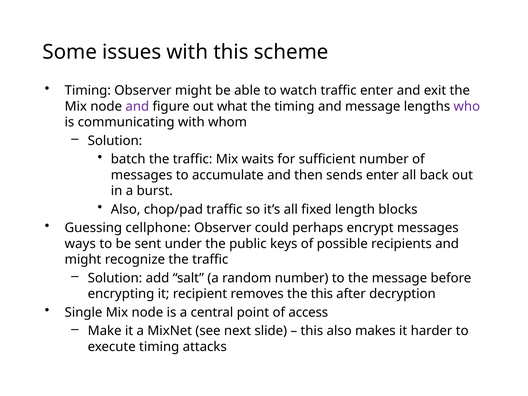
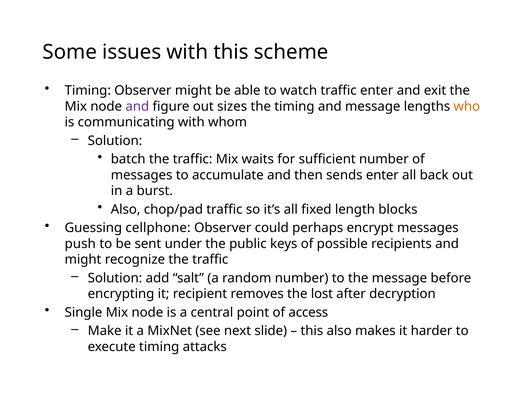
what: what -> sizes (232, 106)
who colour: purple -> orange (467, 106)
ways: ways -> push (80, 244)
the this: this -> lost (322, 294)
